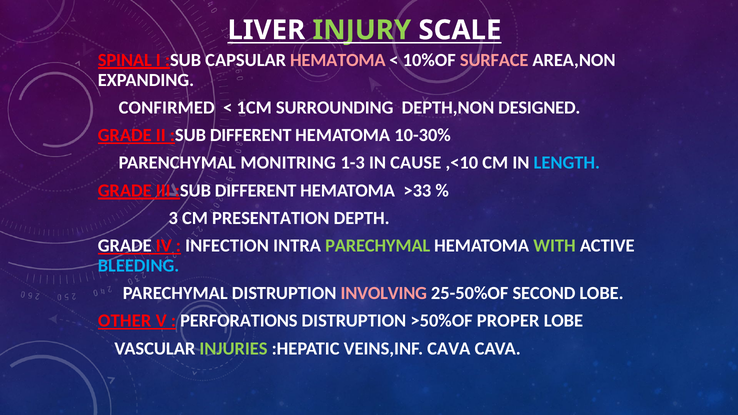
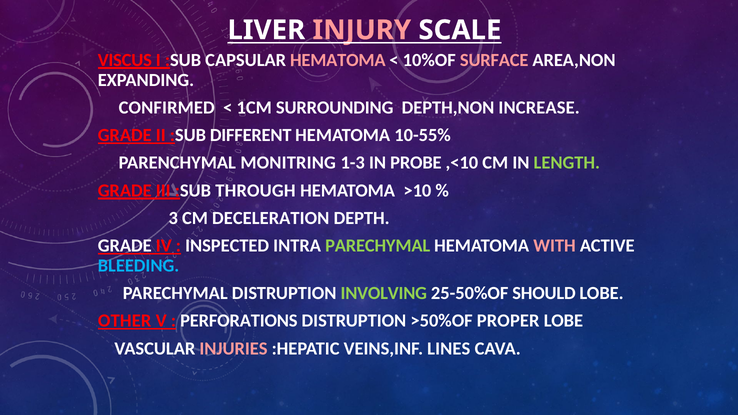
INJURY colour: light green -> pink (362, 30)
SPINAL: SPINAL -> VISCUS (125, 60)
DESIGNED: DESIGNED -> INCREASE (539, 108)
10-30%: 10-30% -> 10-55% (423, 135)
CAUSE: CAUSE -> PROBE (416, 163)
LENGTH colour: light blue -> light green (567, 163)
III :SUB DIFFERENT: DIFFERENT -> THROUGH (255, 191)
>33: >33 -> >10 (417, 191)
PRESENTATION: PRESENTATION -> DECELERATION (271, 218)
INFECTION: INFECTION -> INSPECTED (227, 246)
WITH colour: light green -> pink (554, 246)
INVOLVING colour: pink -> light green (384, 293)
SECOND: SECOND -> SHOULD (544, 293)
INJURIES colour: light green -> pink (233, 349)
VEINS,INF CAVA: CAVA -> LINES (449, 349)
